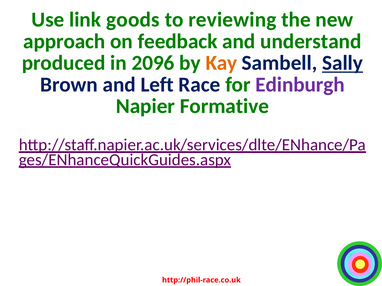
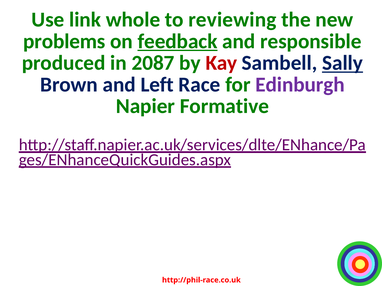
goods: goods -> whole (133, 20)
approach: approach -> problems (64, 41)
feedback underline: none -> present (177, 41)
understand: understand -> responsible (311, 41)
2096: 2096 -> 2087 (153, 63)
Kay colour: orange -> red (221, 63)
